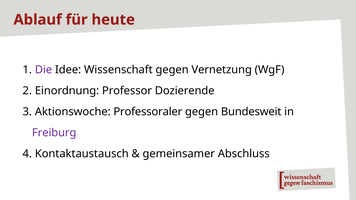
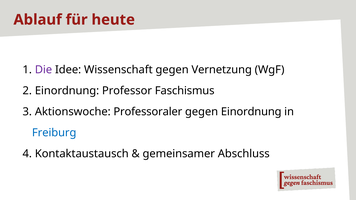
Dozierende: Dozierende -> Faschismus (185, 91)
gegen Bundesweit: Bundesweit -> Einordnung (251, 112)
Freiburg colour: purple -> blue (54, 133)
